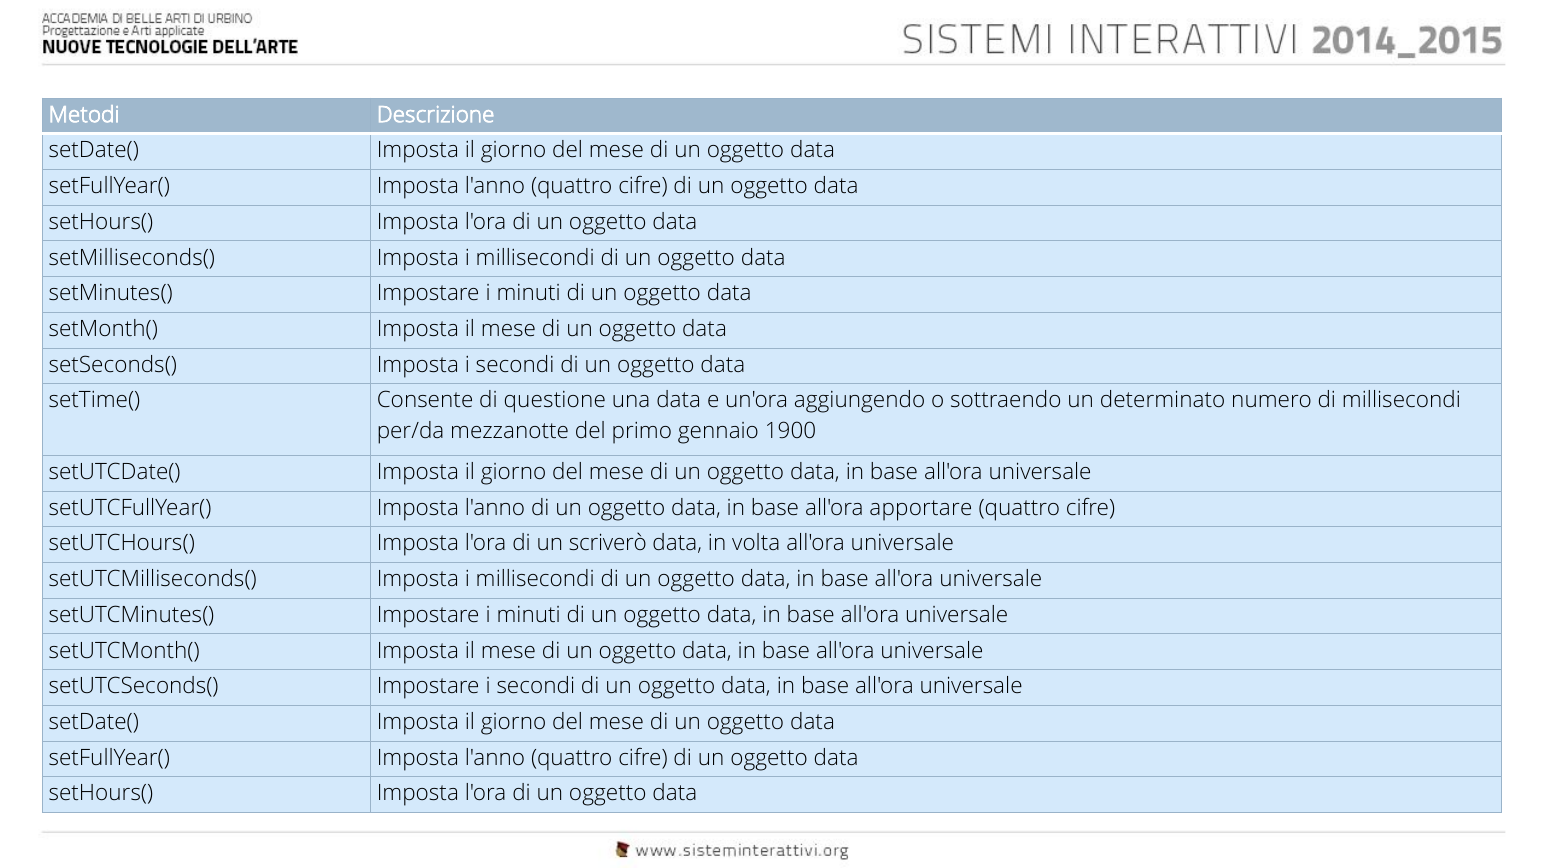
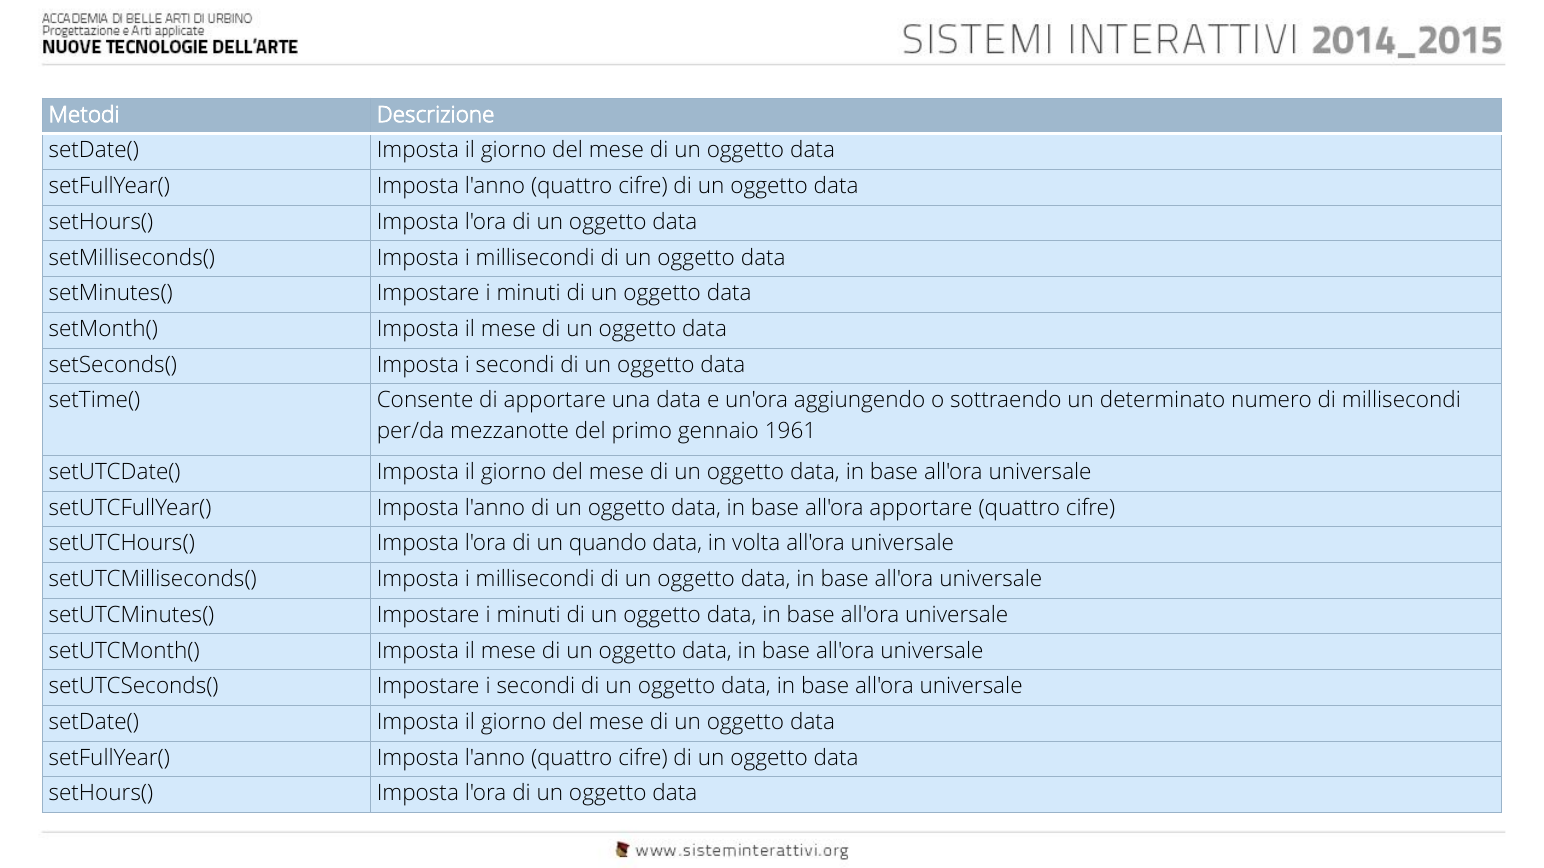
di questione: questione -> apportare (555, 401)
1900: 1900 -> 1961 (791, 431)
scriverò: scriverò -> quando (608, 544)
